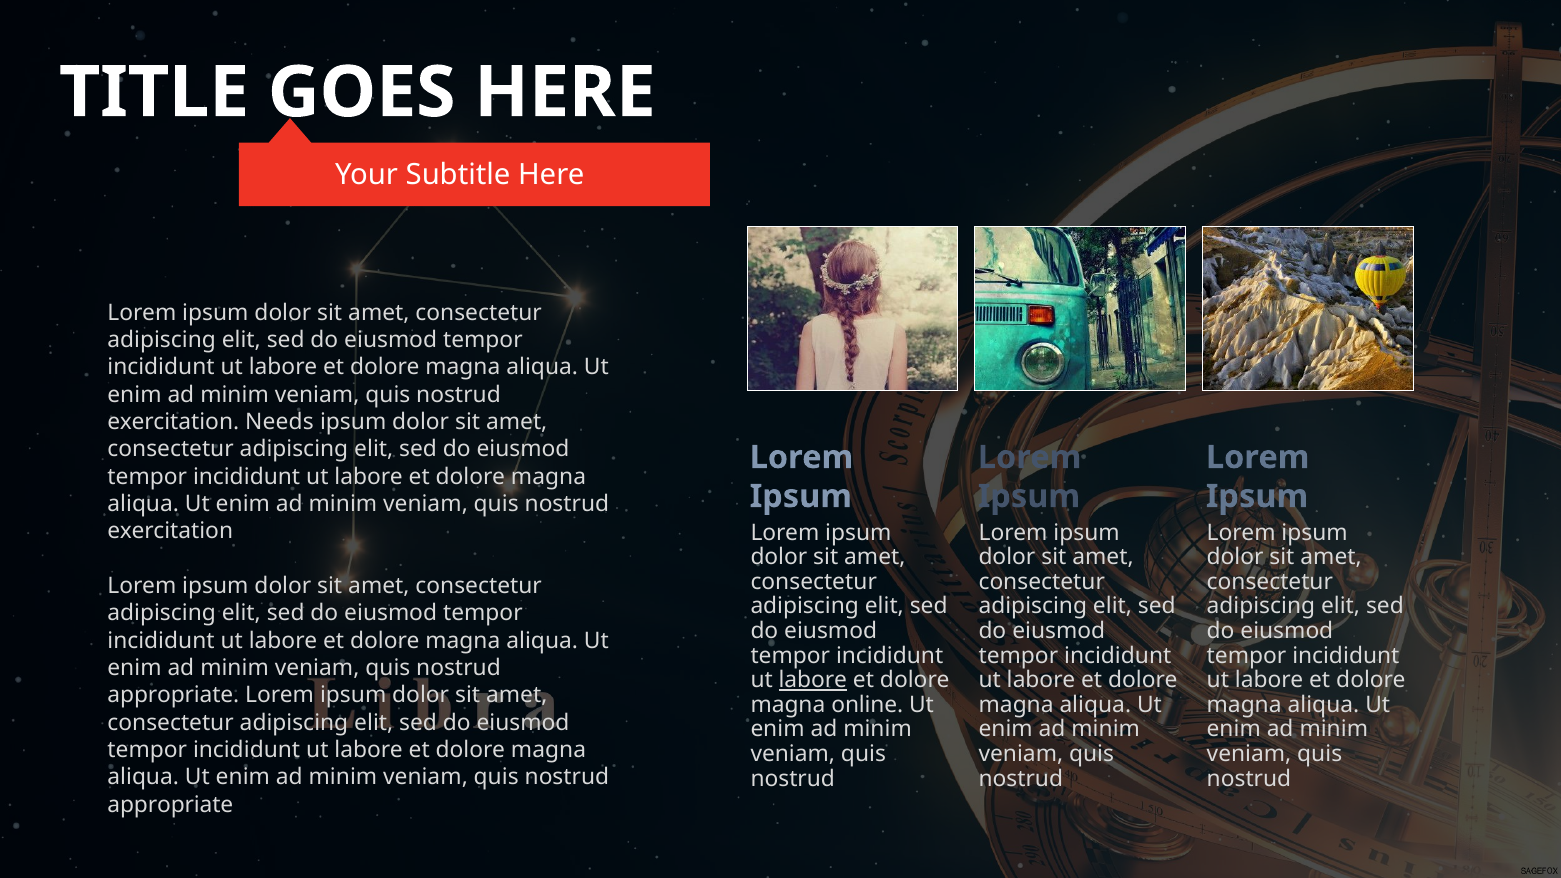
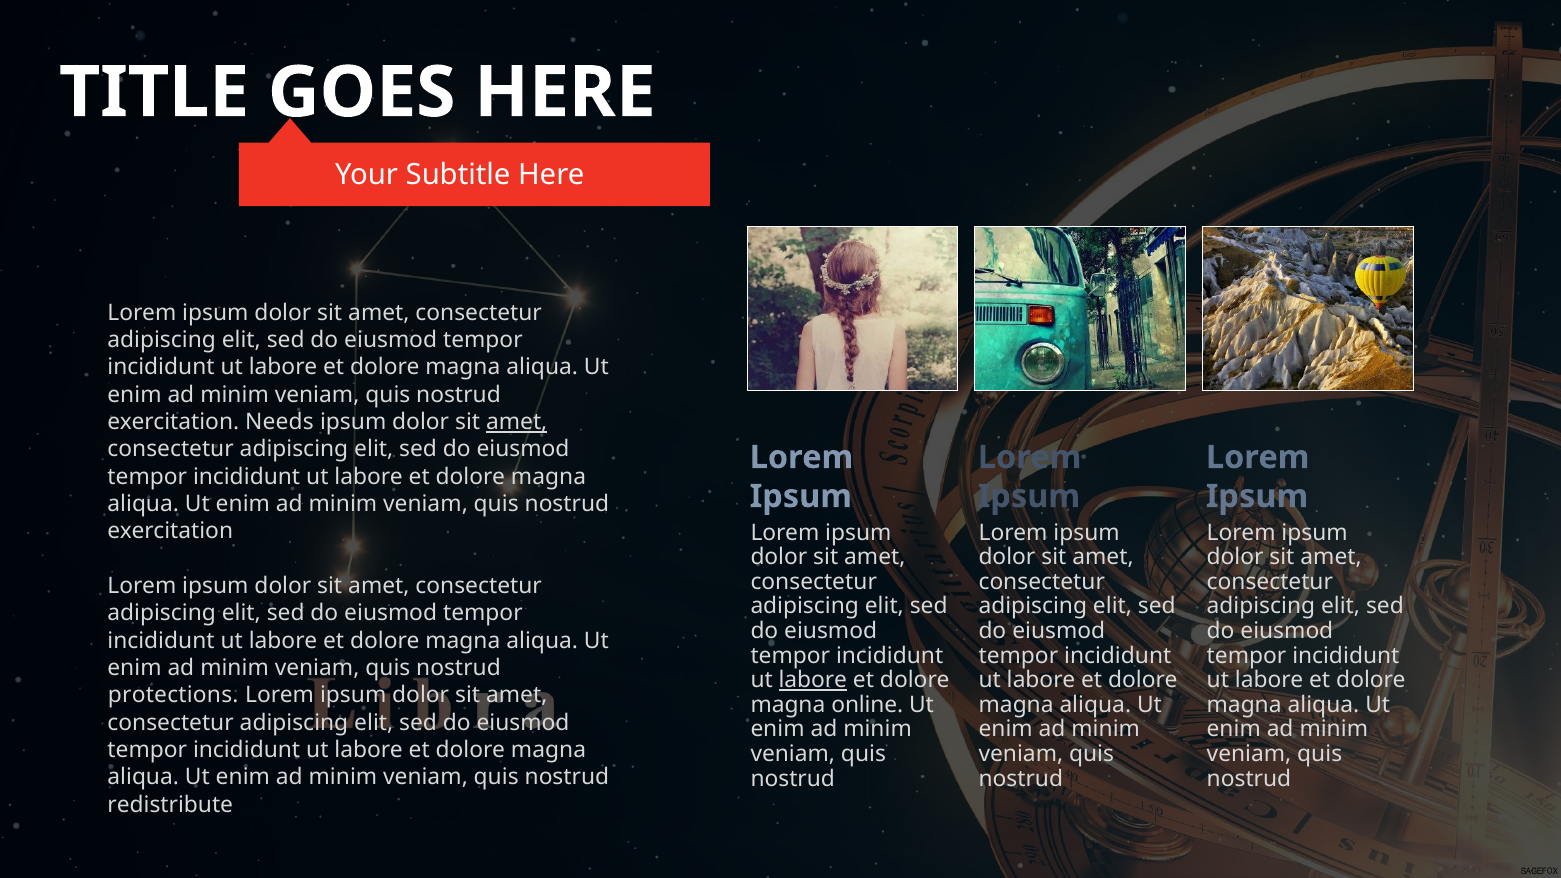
amet underline: none -> present (517, 422)
appropriate: appropriate -> protections (173, 695)
appropriate: appropriate -> redistribute (170, 805)
